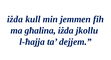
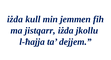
għalina: għalina -> jistqarr (40, 30)
